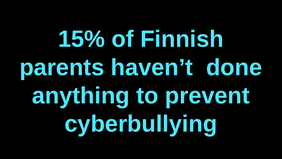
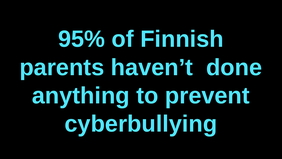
15%: 15% -> 95% (82, 39)
